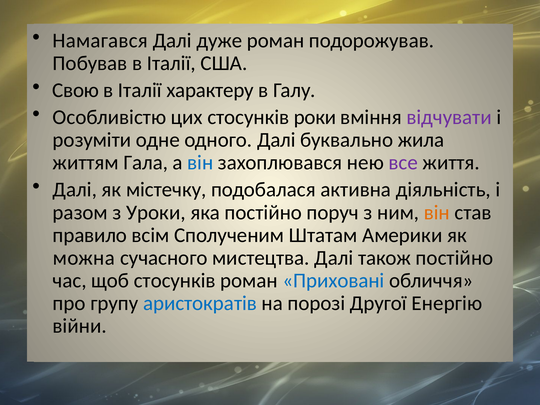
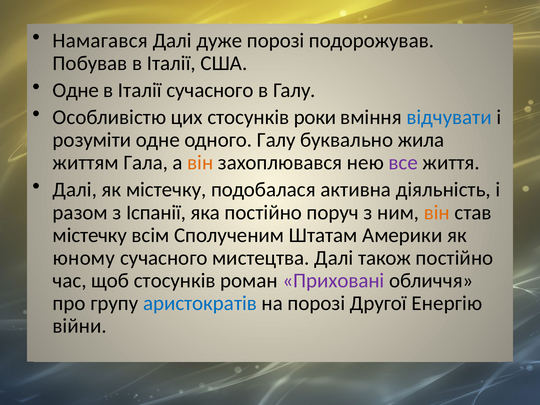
дуже роман: роман -> порозі (276, 41)
Свою: Свою -> Одне (76, 90)
Італії характеру: характеру -> сучасного (210, 90)
відчувати colour: purple -> blue (449, 117)
одного Далі: Далі -> Галу (276, 140)
він colour: blue -> orange (200, 163)
Уроки: Уроки -> Іспанії (156, 212)
правило: правило -> містечку (90, 235)
можна: можна -> юному (84, 258)
Приховані colour: blue -> purple (333, 280)
